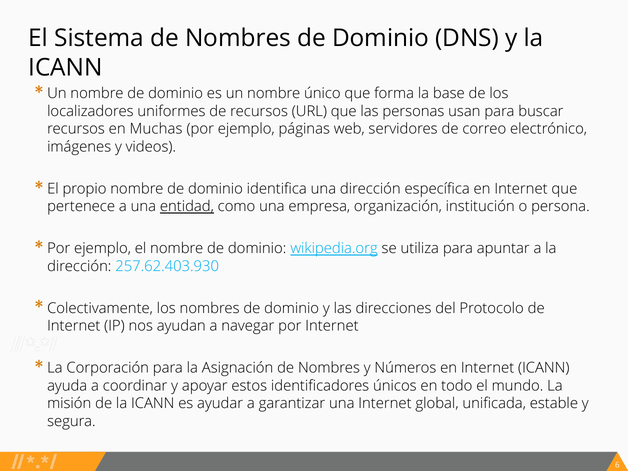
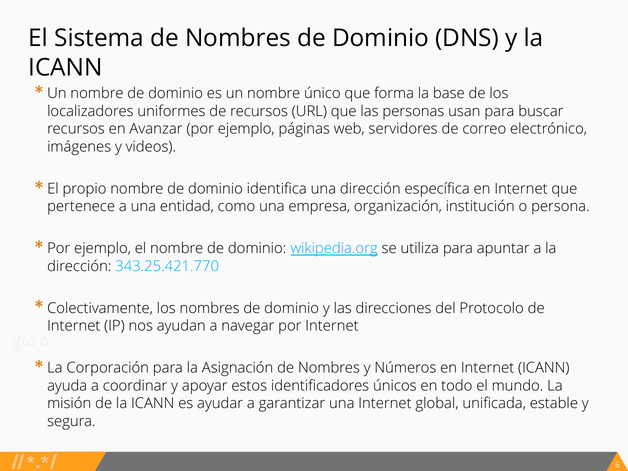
Muchas: Muchas -> Avanzar (156, 129)
entidad underline: present -> none (187, 207)
257.62.403.930: 257.62.403.930 -> 343.25.421.770 (167, 266)
